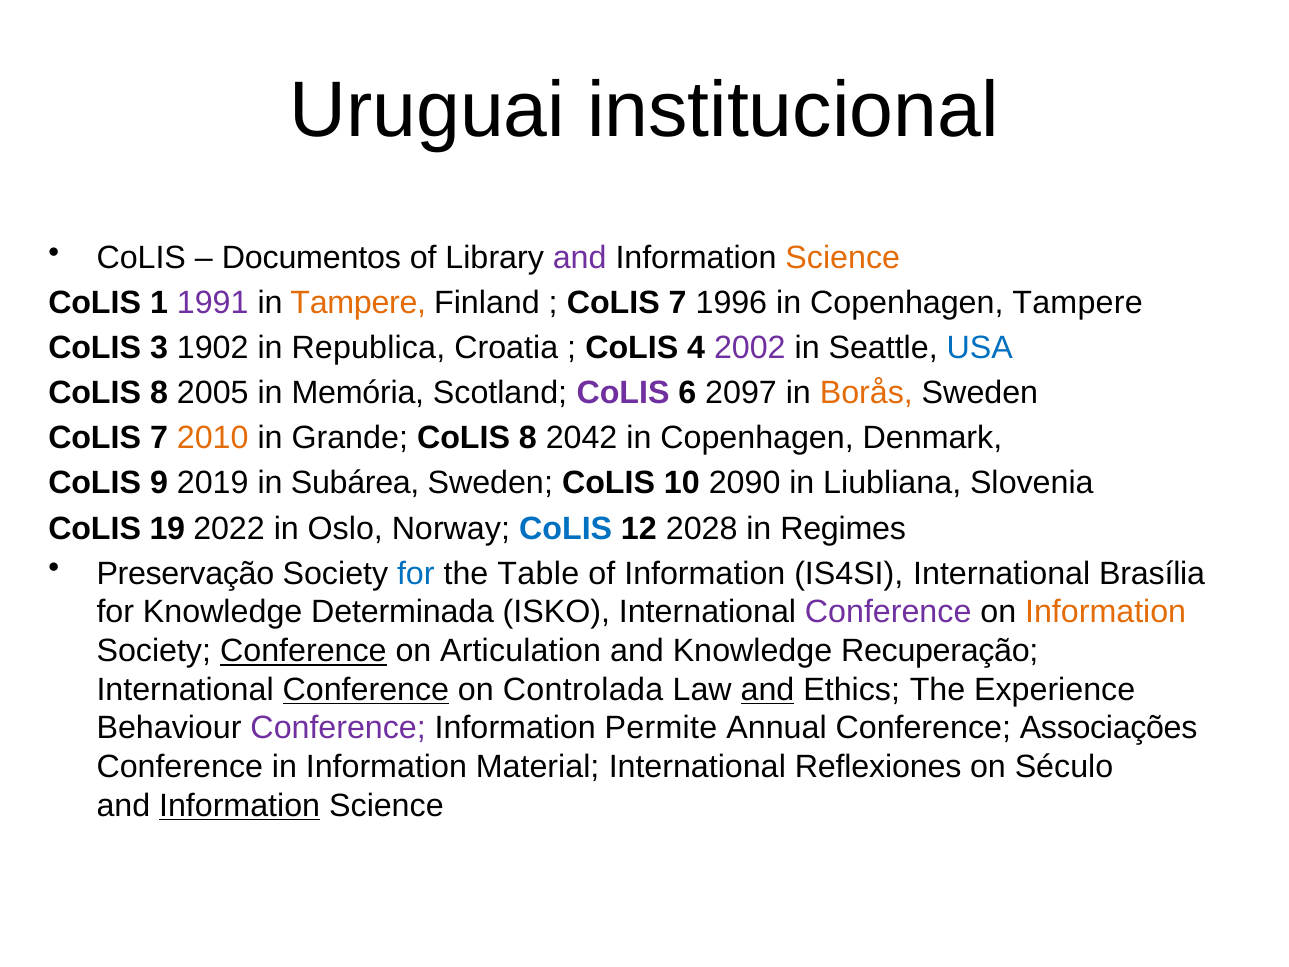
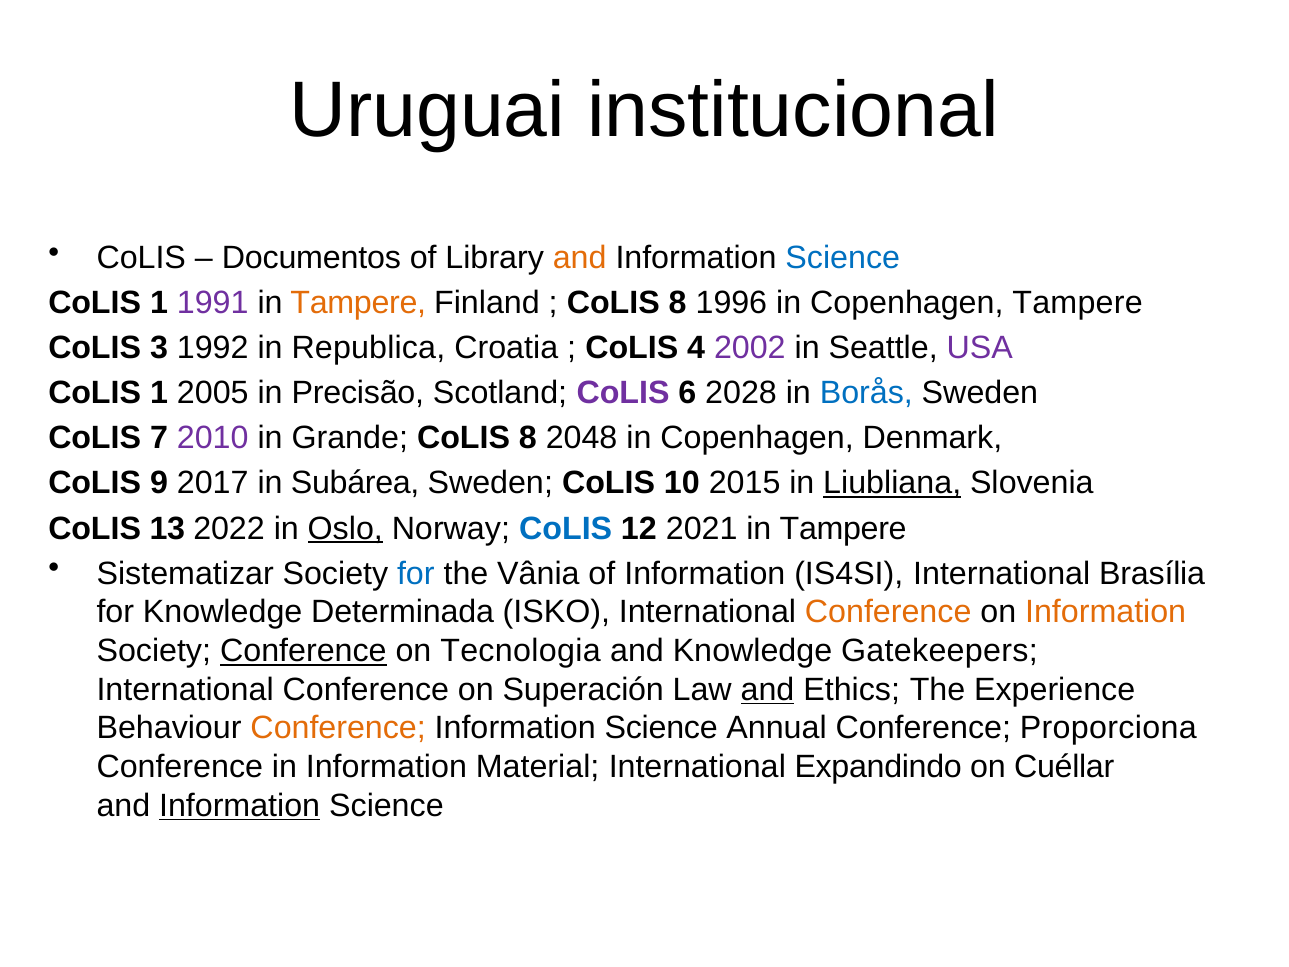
and colour: purple -> orange (580, 258)
Science colour: orange -> blue (843, 258)
7: 7 -> 8 (678, 303)
1902: 1902 -> 1992 (213, 348)
USA colour: blue -> purple (980, 348)
8: 8 -> 1 (159, 393)
Memória: Memória -> Precisão (358, 393)
2097: 2097 -> 2028 (741, 393)
Borås colour: orange -> blue (866, 393)
2010 colour: orange -> purple (213, 438)
2042: 2042 -> 2048 (582, 438)
2019: 2019 -> 2017 (213, 483)
2090: 2090 -> 2015 (745, 483)
Liubliana underline: none -> present (892, 483)
19: 19 -> 13 (167, 528)
Oslo underline: none -> present (345, 528)
2028: 2028 -> 2021 (702, 528)
Regimes: Regimes -> Tampere (843, 528)
Preservação: Preservação -> Sistematizar (185, 573)
Table: Table -> Vânia (538, 573)
Conference colour: purple -> orange (888, 612)
Articulation: Articulation -> Tecnologia (521, 651)
Recuperação: Recuperação -> Gatekeepers (939, 651)
Conference underline: present -> none (366, 689)
Controlada: Controlada -> Superación (583, 689)
Conference colour: purple -> orange (338, 728)
Permite: Permite -> Science (661, 728)
Associações: Associações -> Proporciona (1108, 728)
Reflexiones: Reflexiones -> Expandindo (878, 767)
Século: Século -> Cuéllar (1064, 767)
